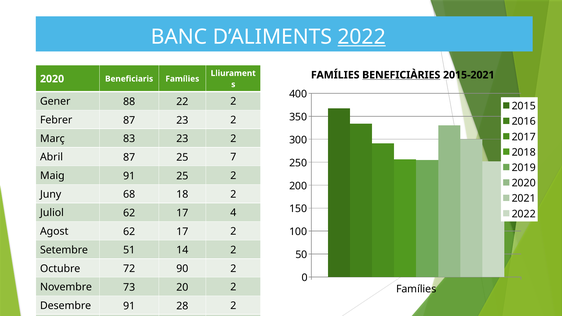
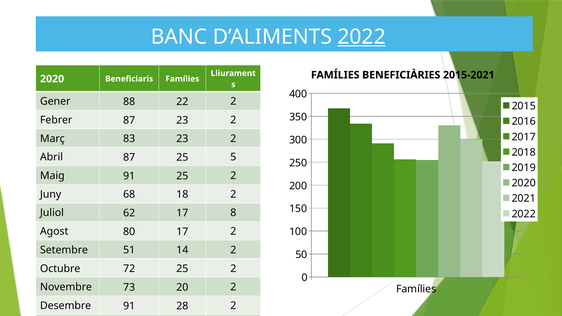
BENEFICIÀRIES underline: present -> none (401, 75)
7: 7 -> 5 (233, 157)
4: 4 -> 8 (233, 213)
Agost 62: 62 -> 80 (129, 232)
72 90: 90 -> 25 (182, 269)
